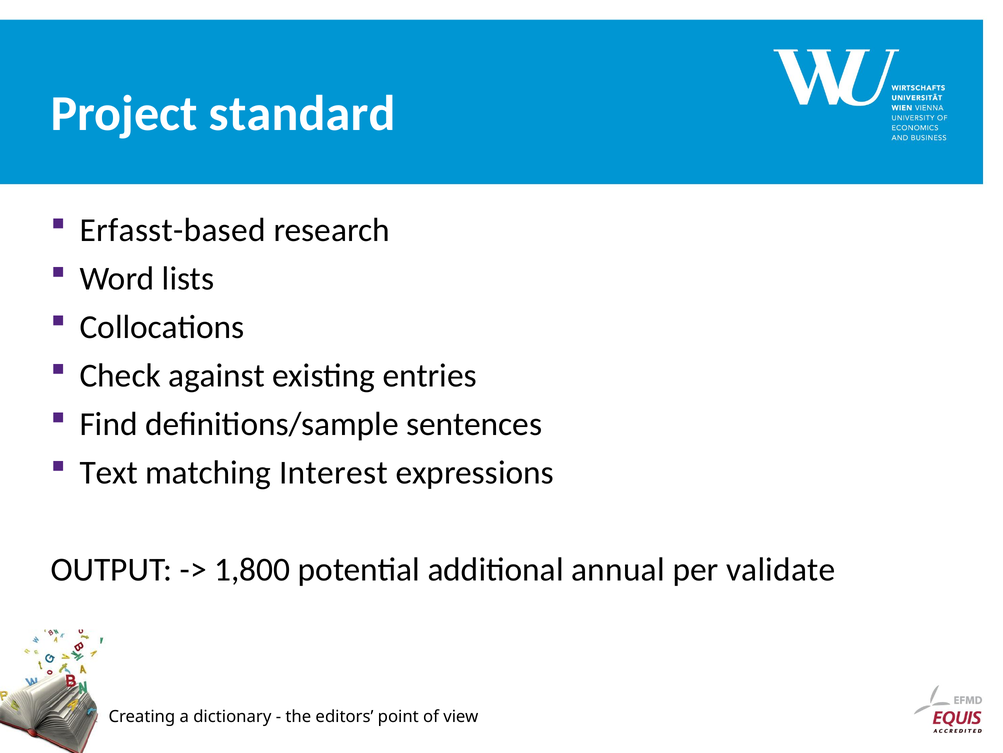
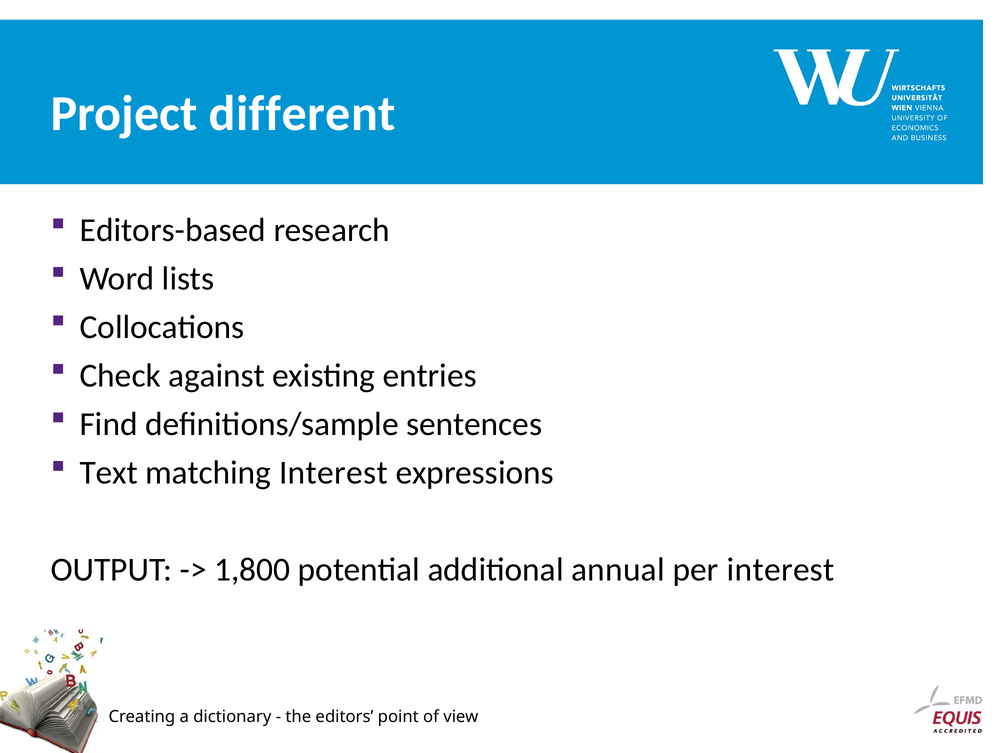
standard: standard -> different (302, 113)
Erfasst-based: Erfasst-based -> Editors-based (173, 230)
per validate: validate -> interest (781, 569)
